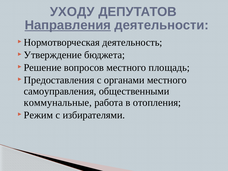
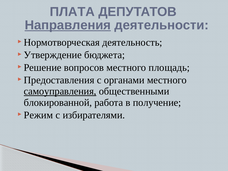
УХОДУ: УХОДУ -> ПЛАТА (72, 12)
самоуправления underline: none -> present (60, 91)
коммунальные: коммунальные -> блокированной (58, 103)
отопления: отопления -> получение (157, 103)
